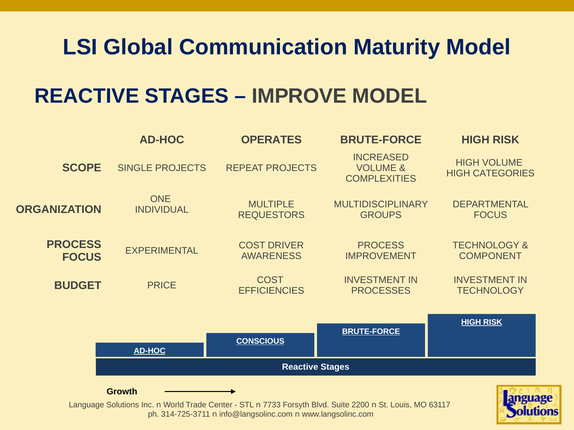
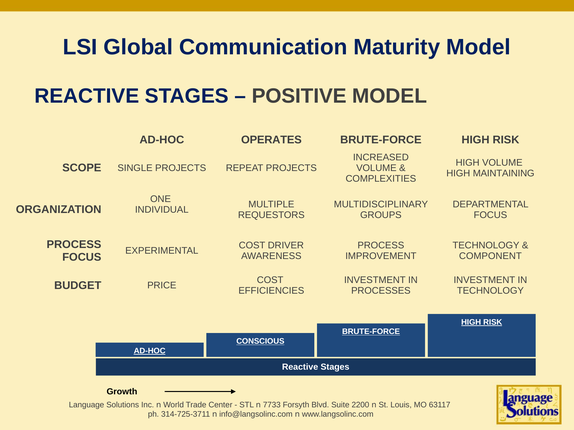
IMPROVE: IMPROVE -> POSITIVE (299, 96)
CATEGORIES: CATEGORIES -> MAINTAINING (504, 174)
